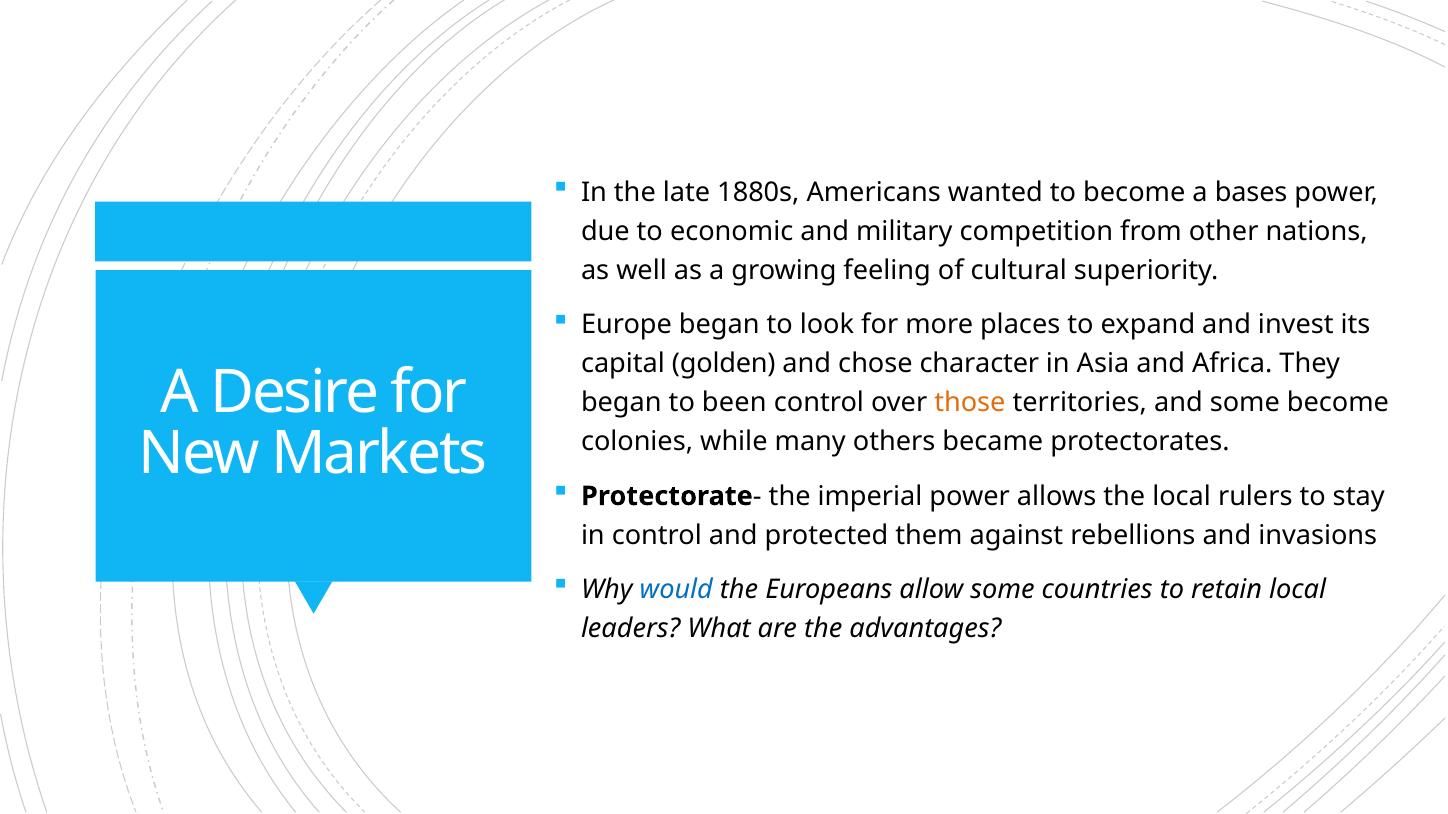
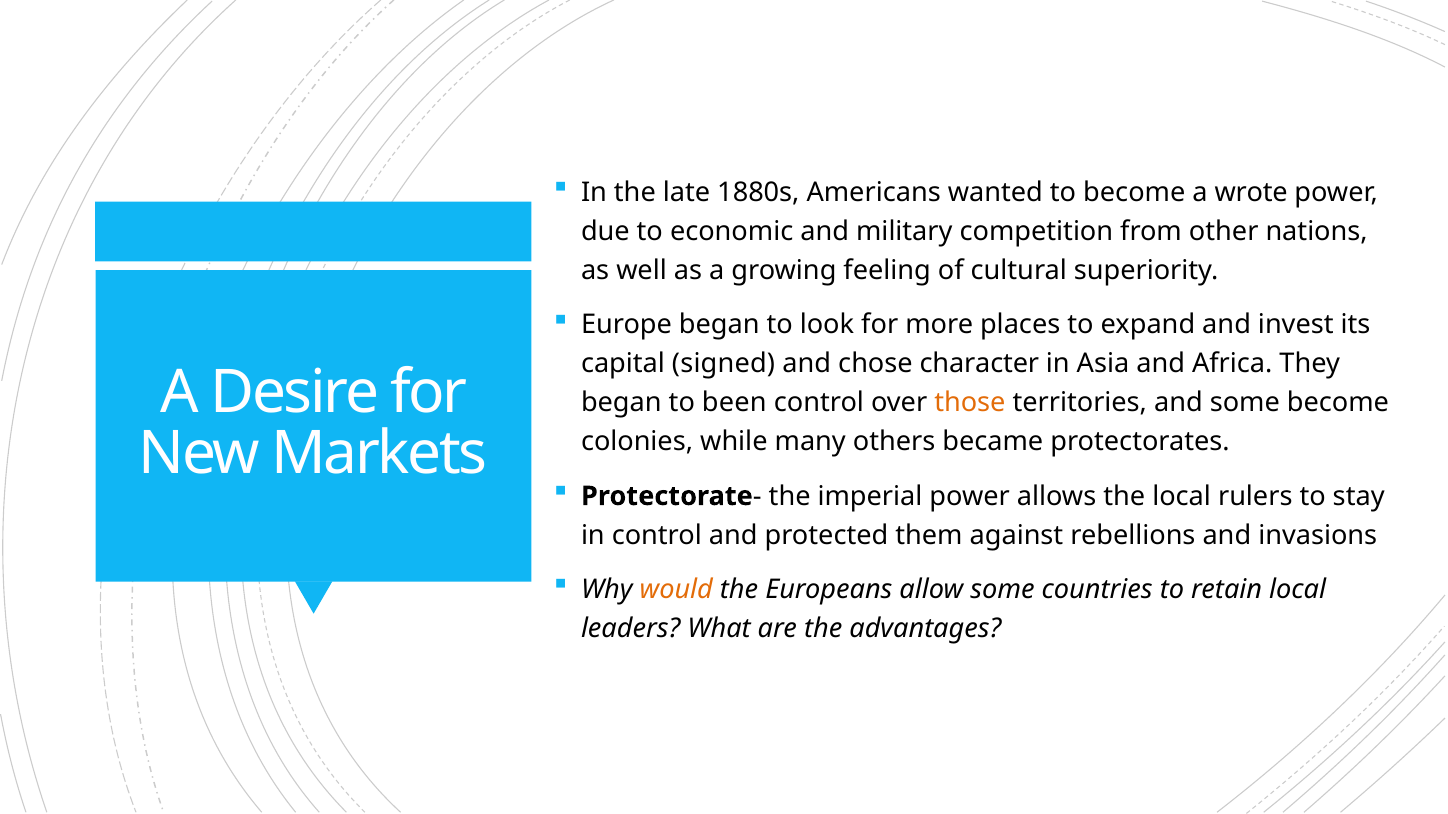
bases: bases -> wrote (1251, 193)
golden: golden -> signed (724, 364)
would colour: blue -> orange (676, 590)
